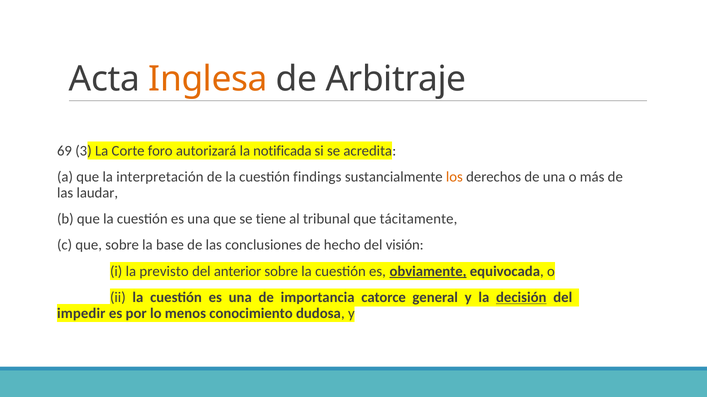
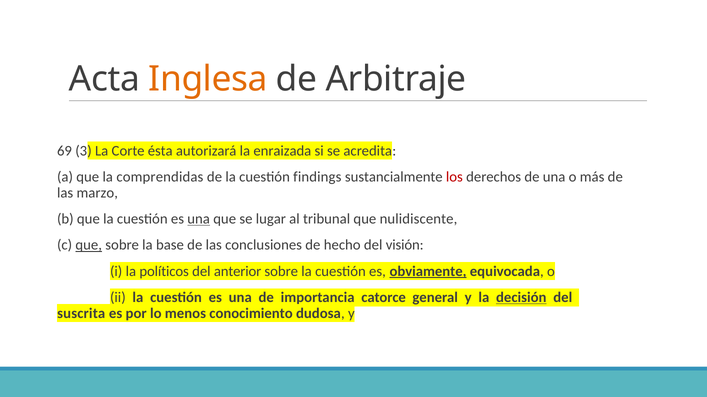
foro: foro -> ésta (160, 151)
notificada: notificada -> enraizada (282, 151)
interpretación: interpretación -> comprendidas (160, 177)
los colour: orange -> red (454, 177)
laudar: laudar -> marzo (97, 193)
una underline: none -> present (199, 219)
tiene: tiene -> lugar (271, 219)
tácitamente: tácitamente -> nulidiscente (418, 219)
que underline: none -> present (89, 245)
previsto: previsto -> políticos (164, 272)
impedir: impedir -> suscrita (81, 314)
